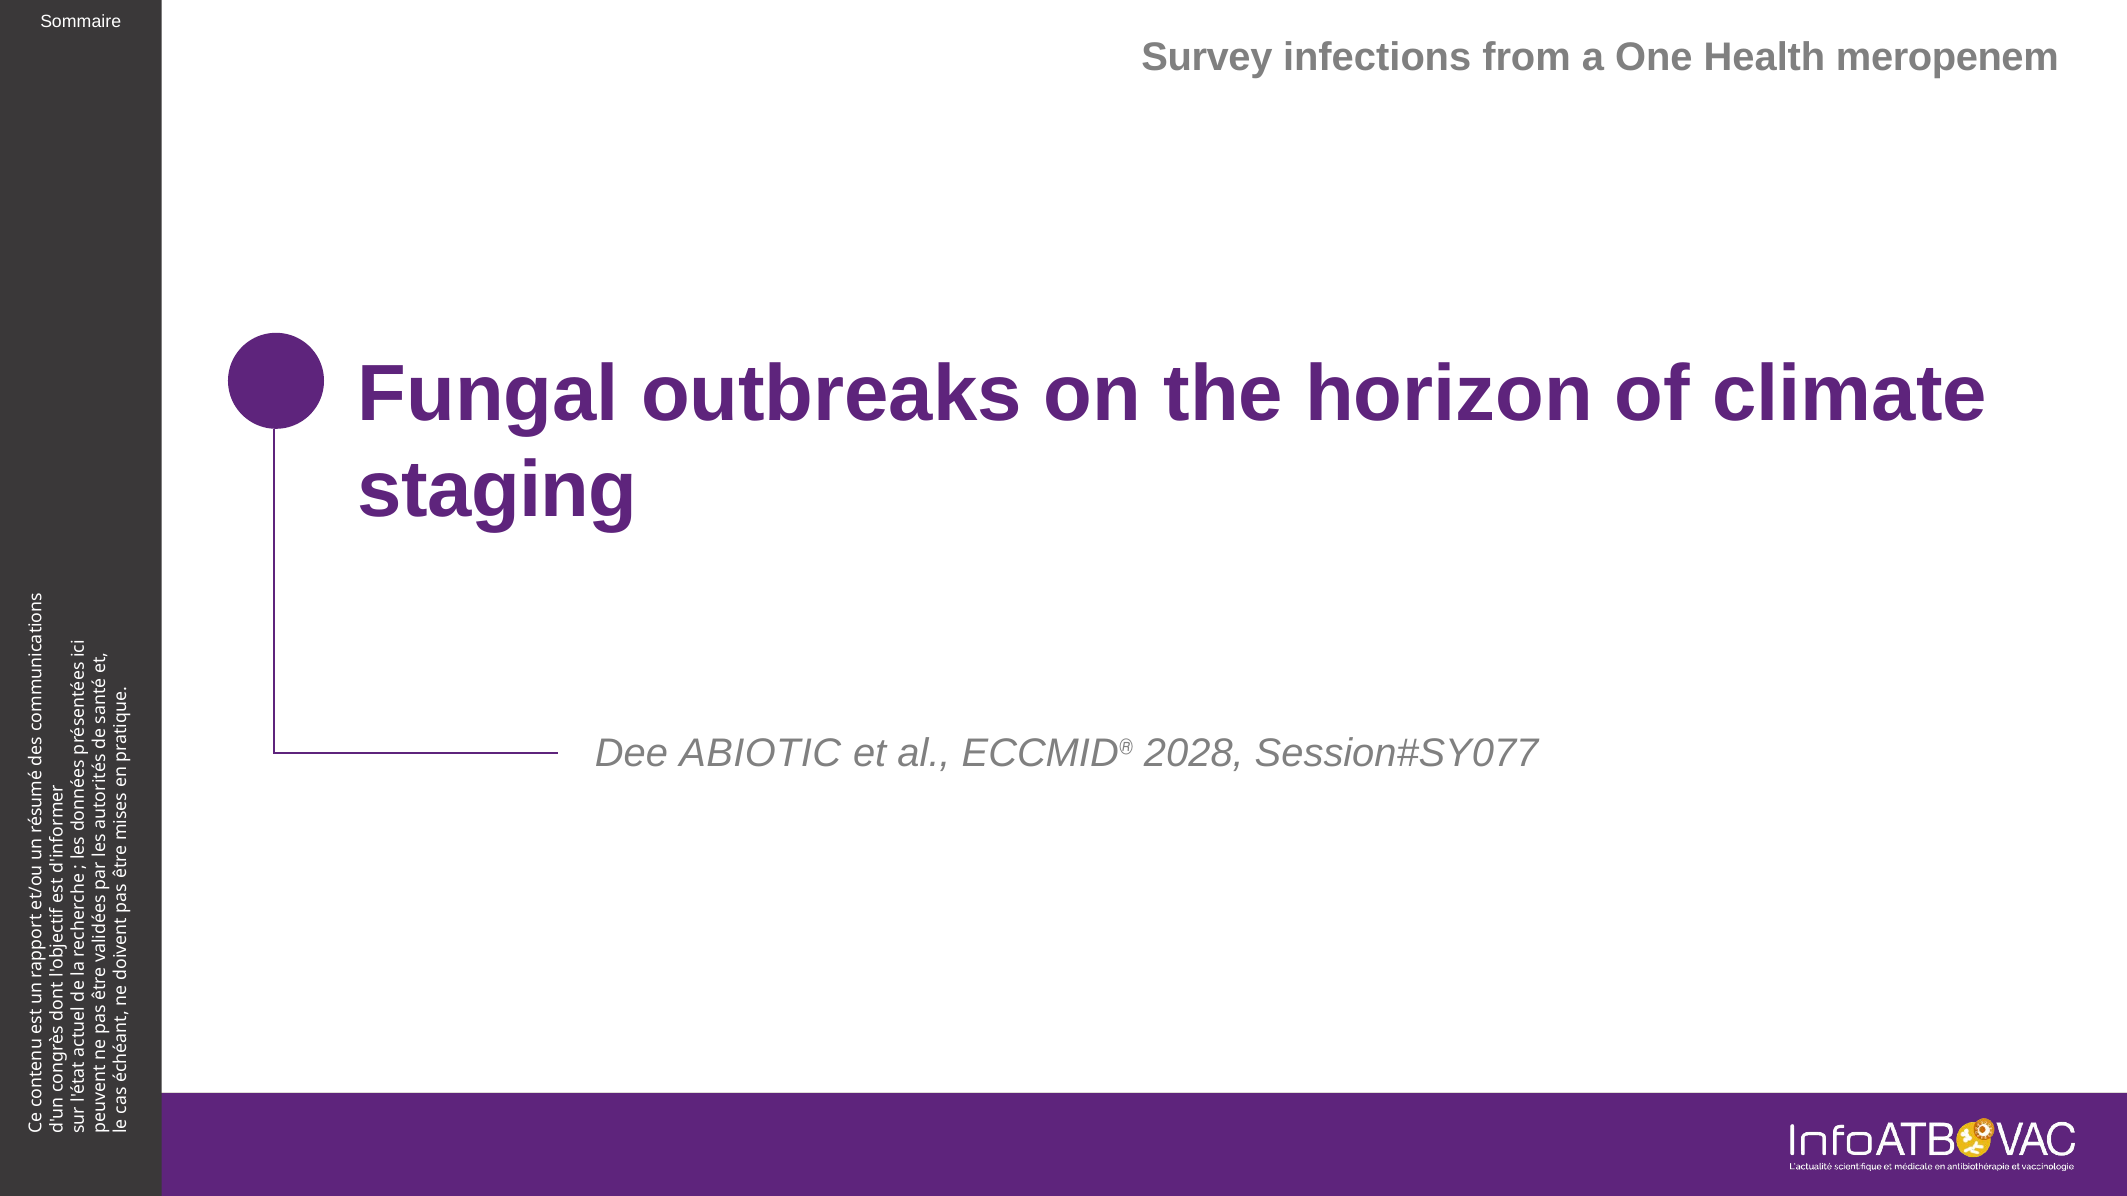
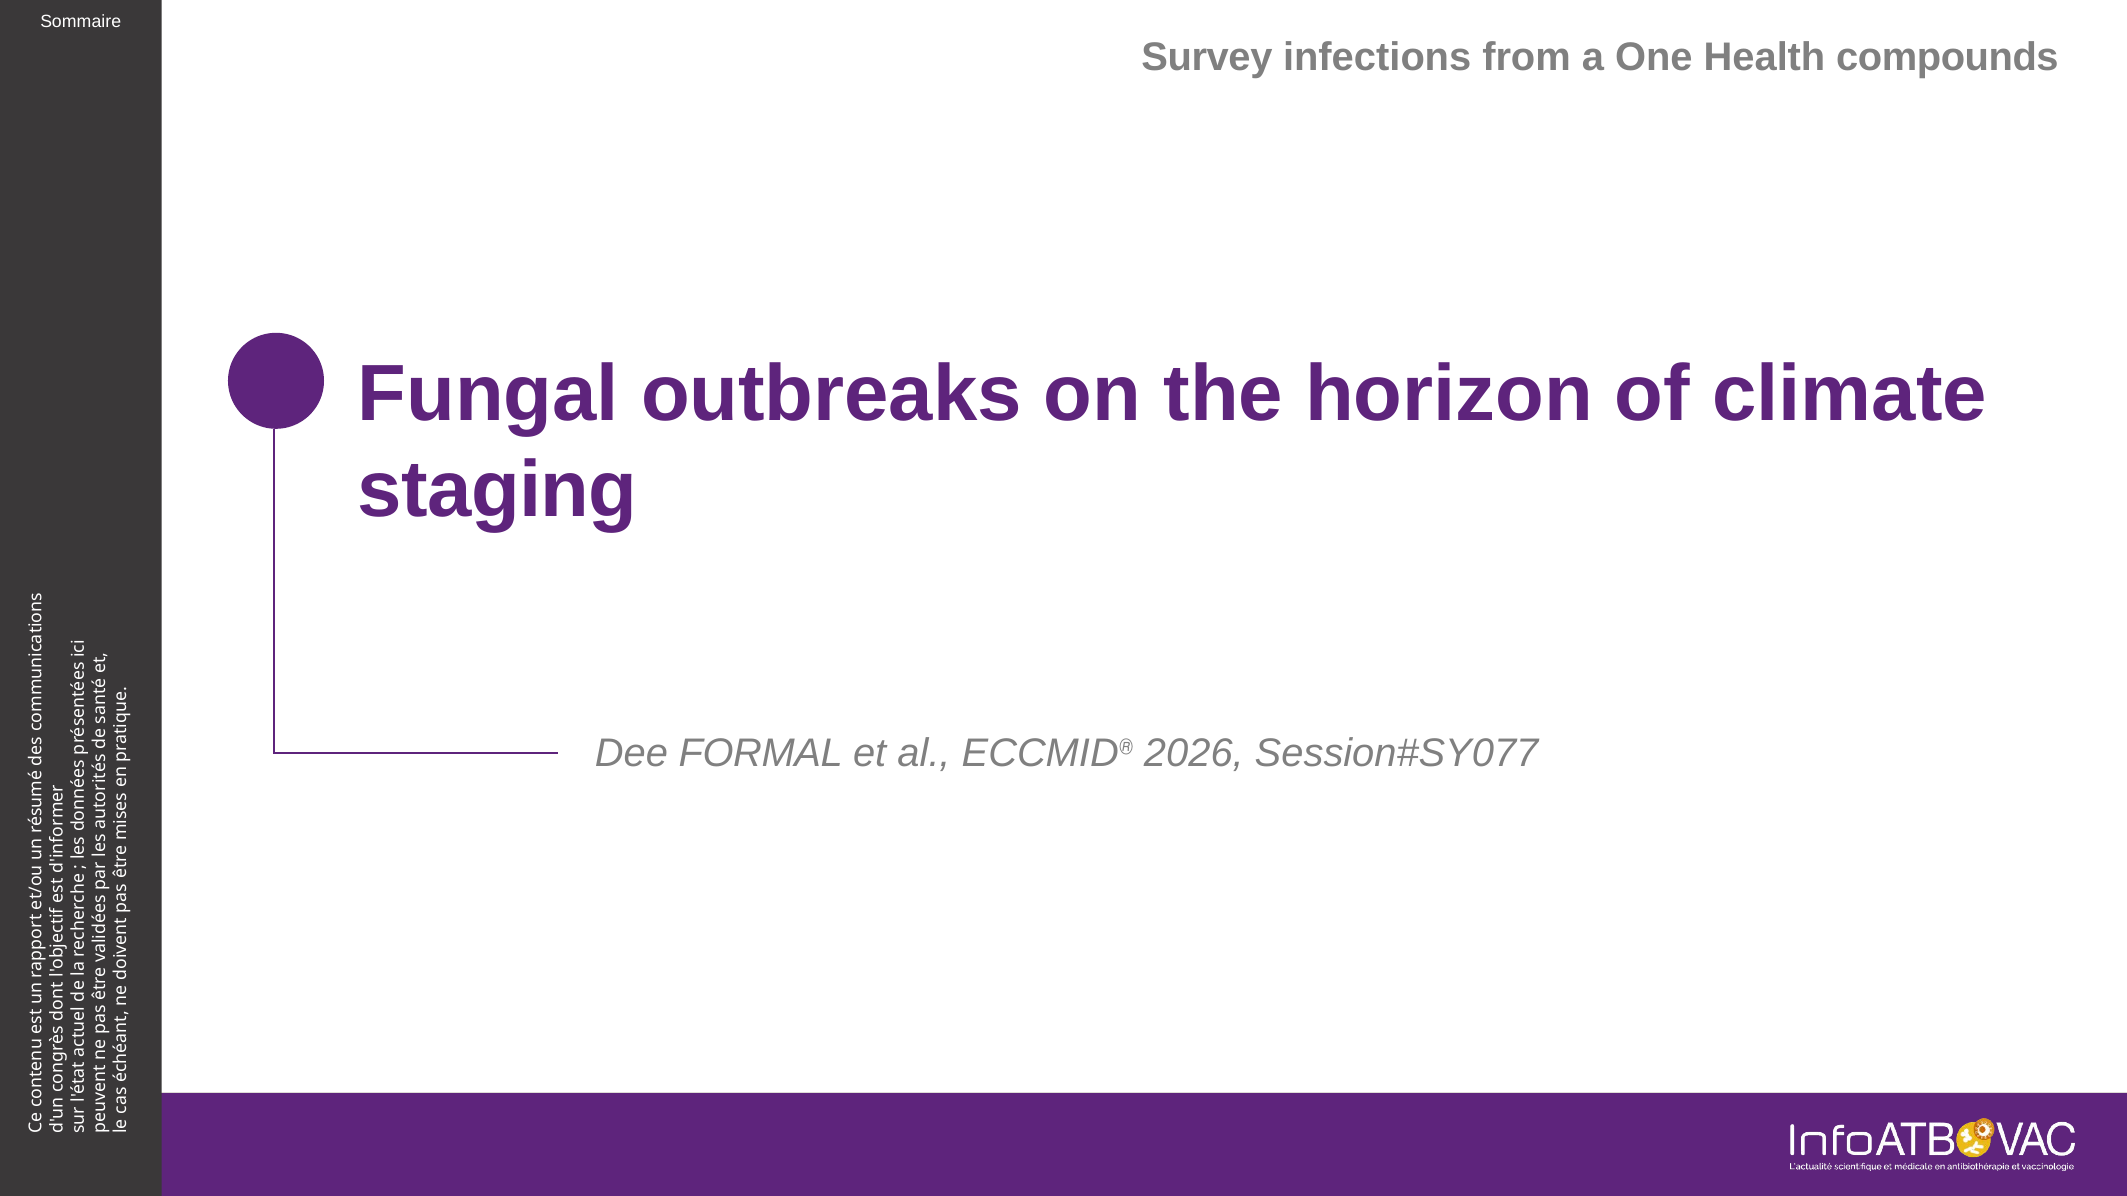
meropenem: meropenem -> compounds (1947, 57)
ABIOTIC: ABIOTIC -> FORMAL (761, 754)
2028: 2028 -> 2026 (1194, 754)
